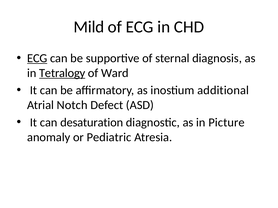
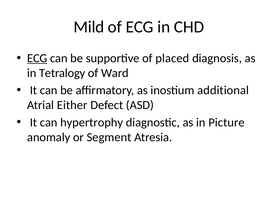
sternal: sternal -> placed (172, 58)
Tetralogy underline: present -> none (62, 73)
Notch: Notch -> Either (72, 105)
desaturation: desaturation -> hypertrophy (92, 123)
Pediatric: Pediatric -> Segment (109, 137)
